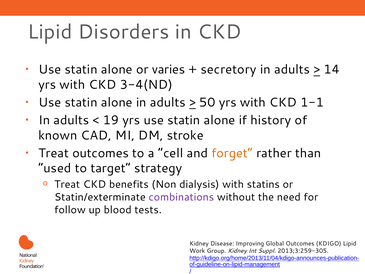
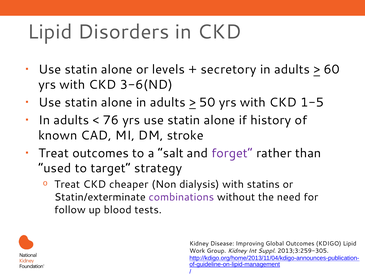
varies: varies -> levels (168, 69)
14: 14 -> 60 (332, 69)
3-4(ND: 3-4(ND -> 3-6(ND (146, 85)
1-1: 1-1 -> 1-5 (312, 102)
19: 19 -> 76 (111, 120)
cell: cell -> salt (171, 153)
forget colour: orange -> purple (232, 153)
benefits: benefits -> cheaper (129, 184)
